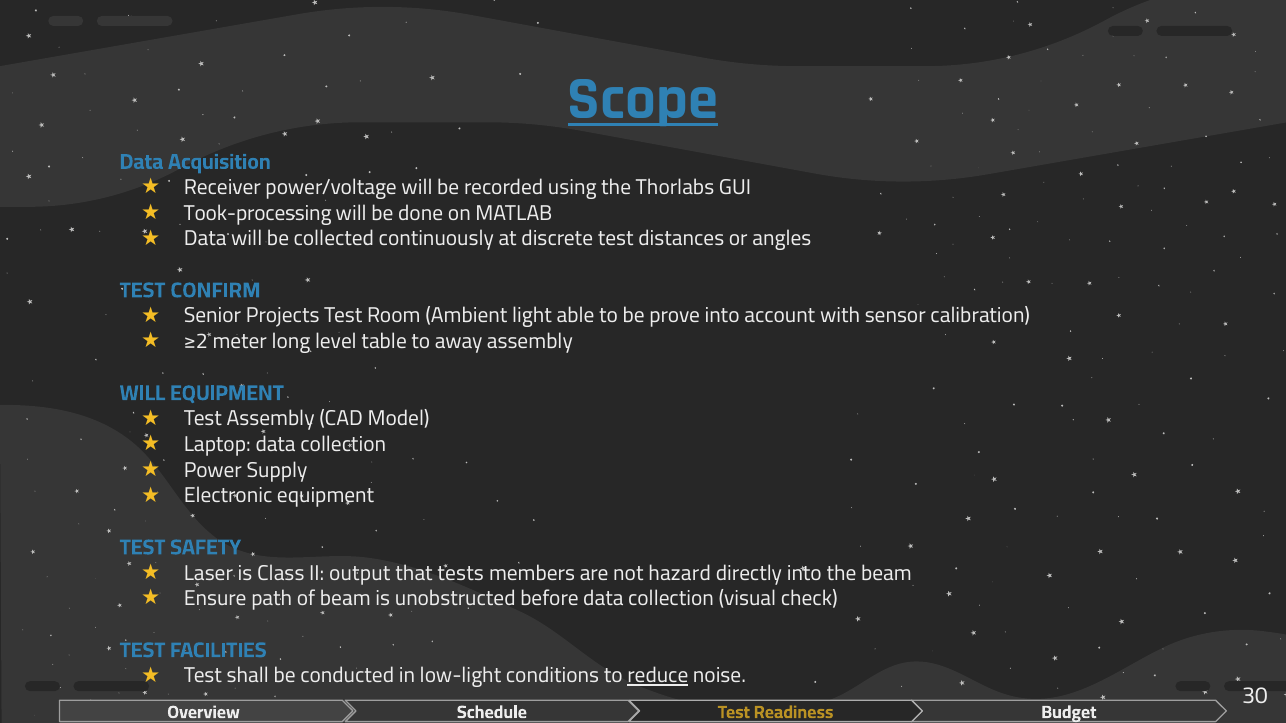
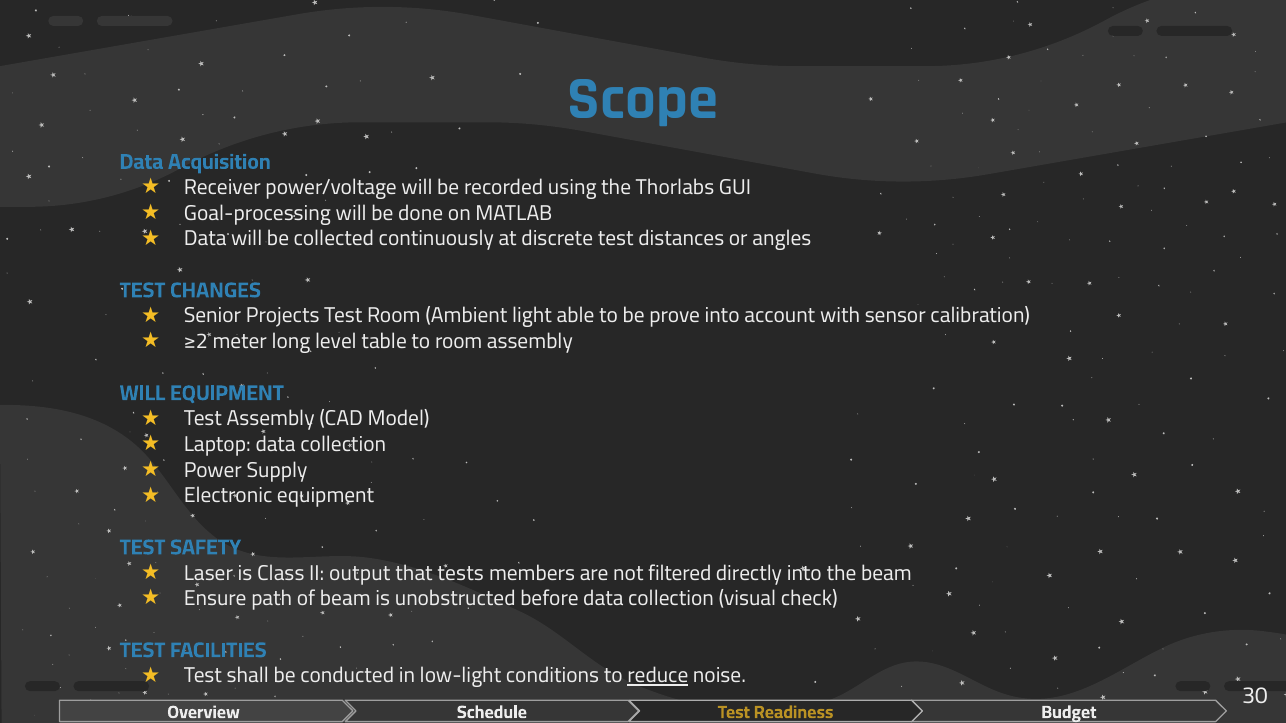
Scope underline: present -> none (643, 98)
Took-processing: Took-processing -> Goal-processing (257, 213)
CONFIRM: CONFIRM -> CHANGES (216, 290)
to away: away -> room (459, 342)
hazard: hazard -> filtered (680, 573)
